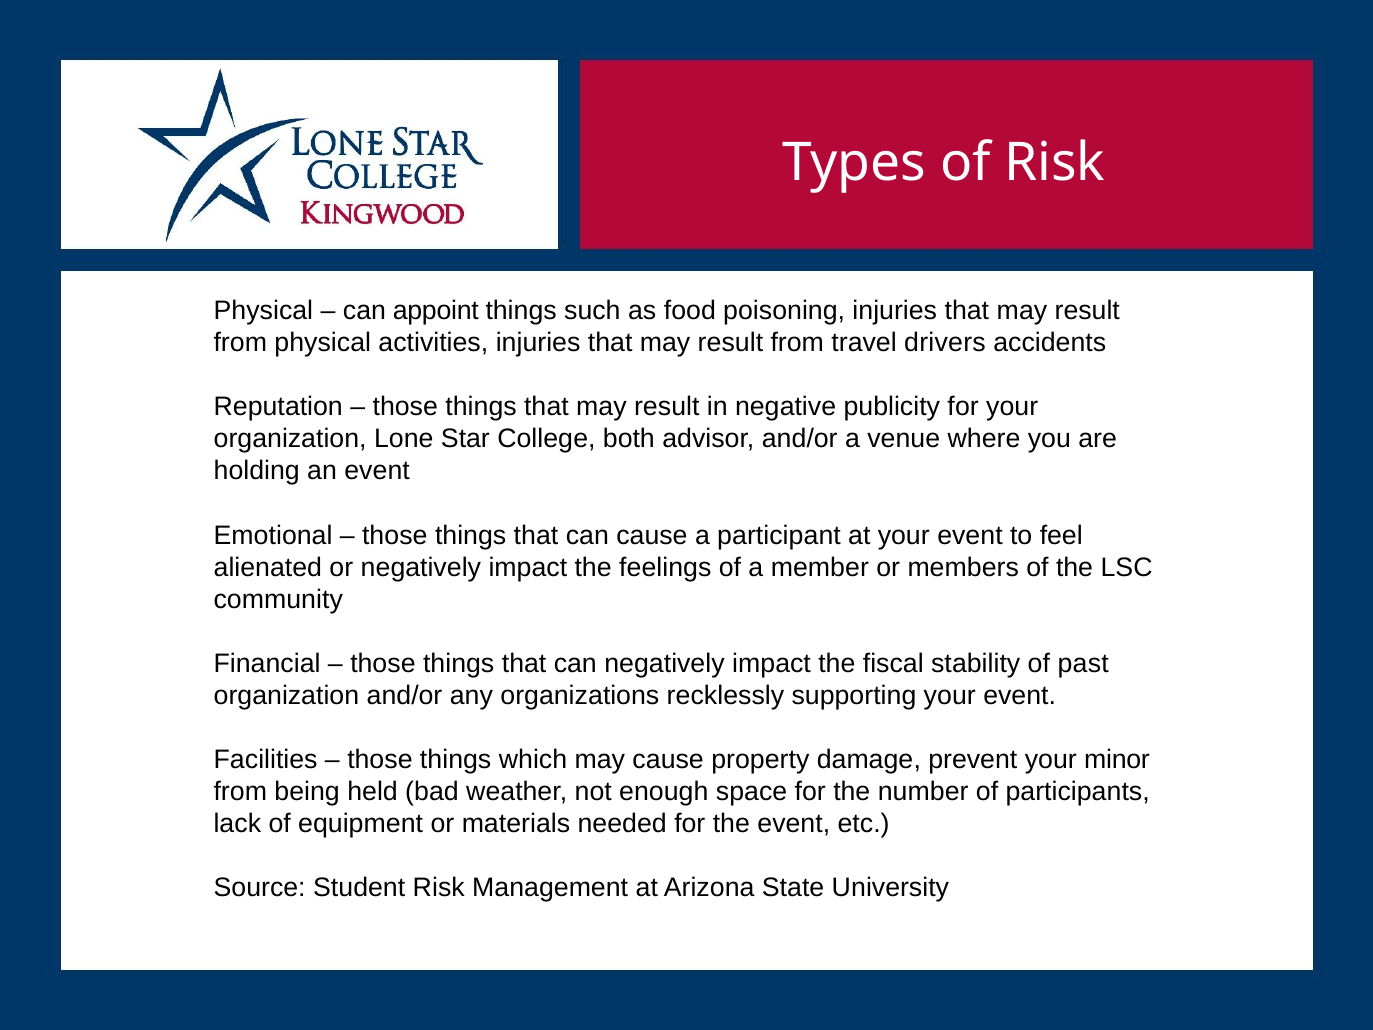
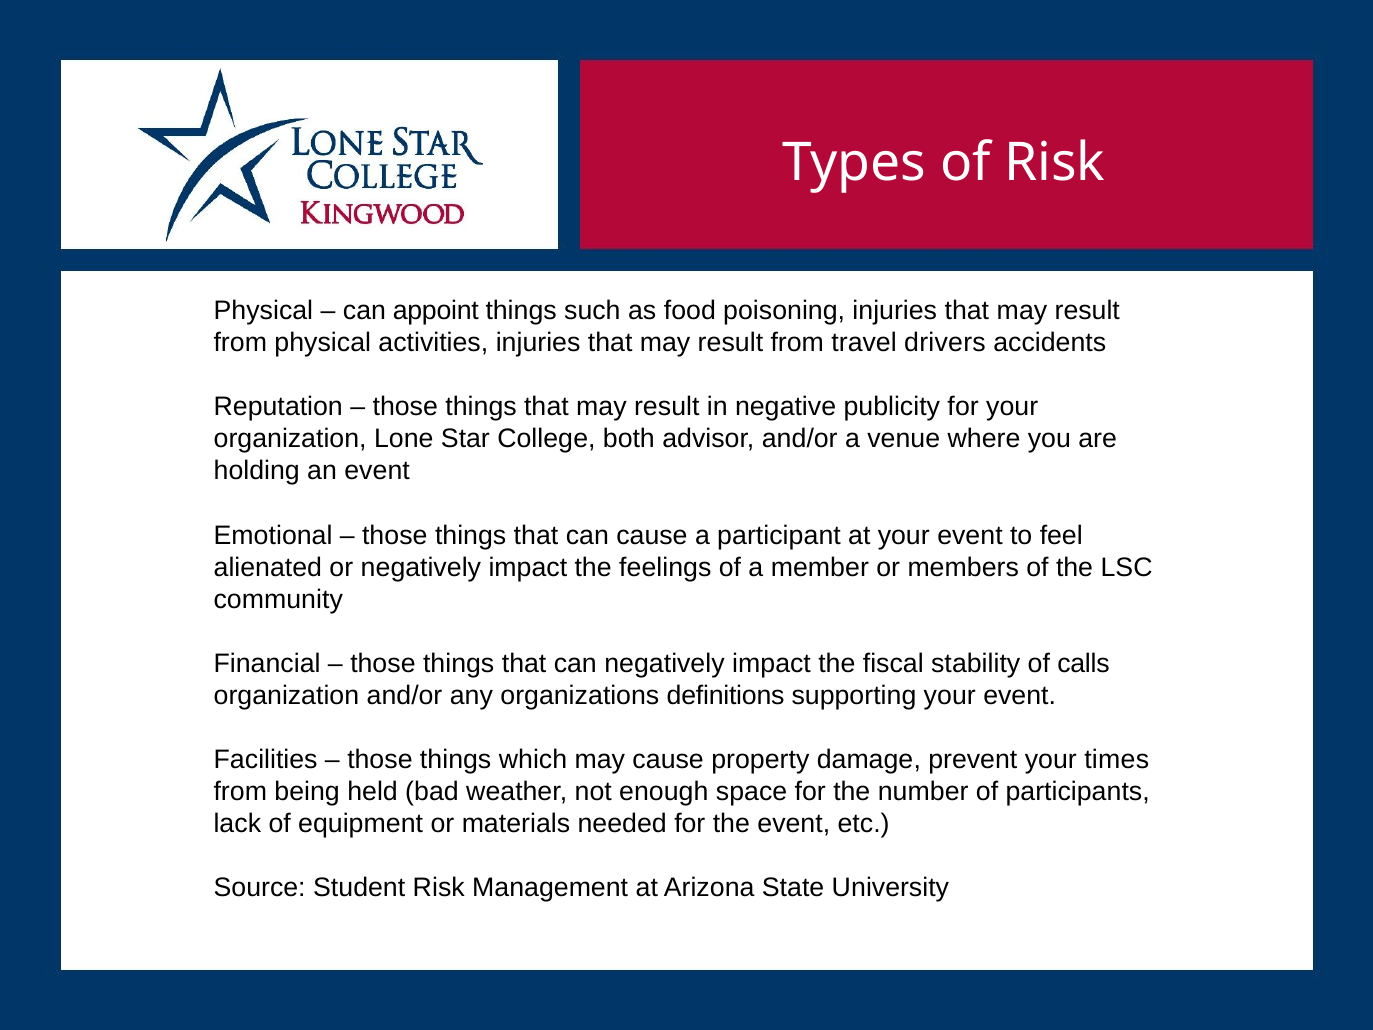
past: past -> calls (1084, 663)
recklessly: recklessly -> definitions (726, 695)
minor: minor -> times (1117, 759)
